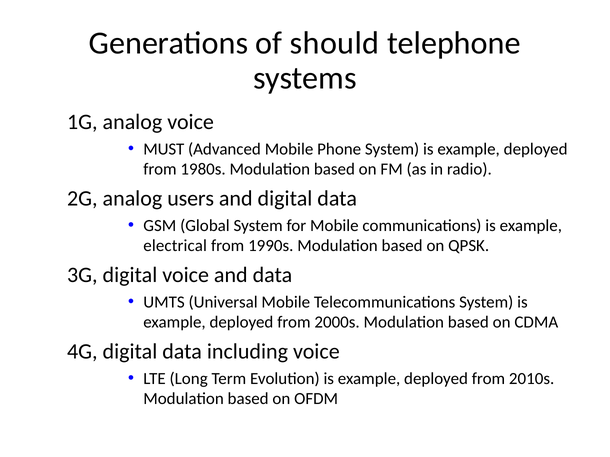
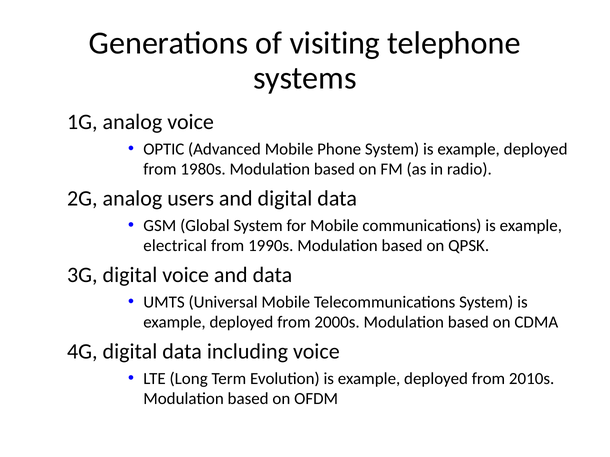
should: should -> visiting (335, 43)
MUST: MUST -> OPTIC (164, 149)
